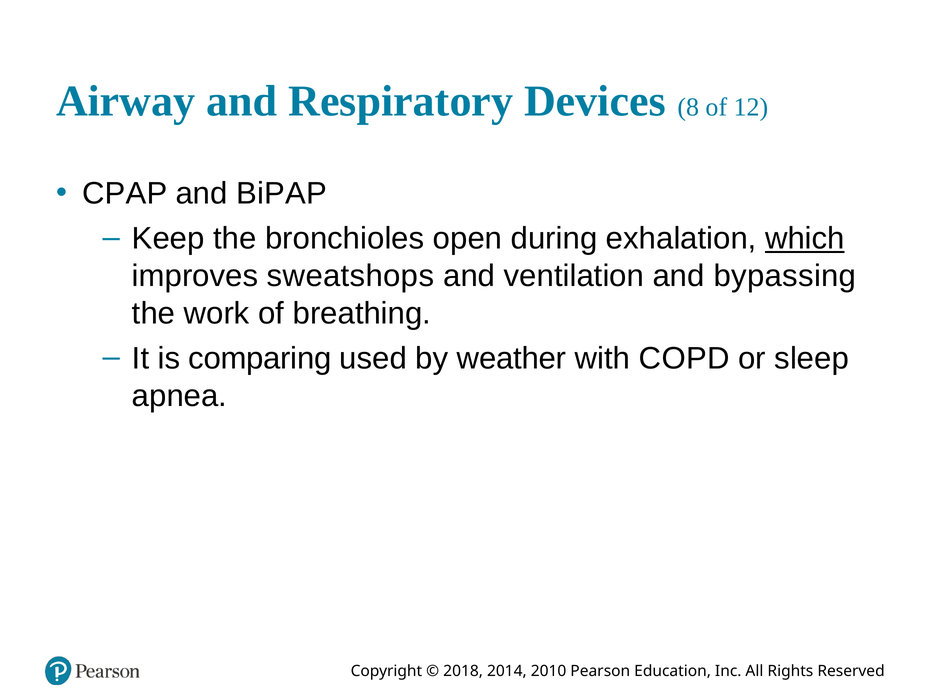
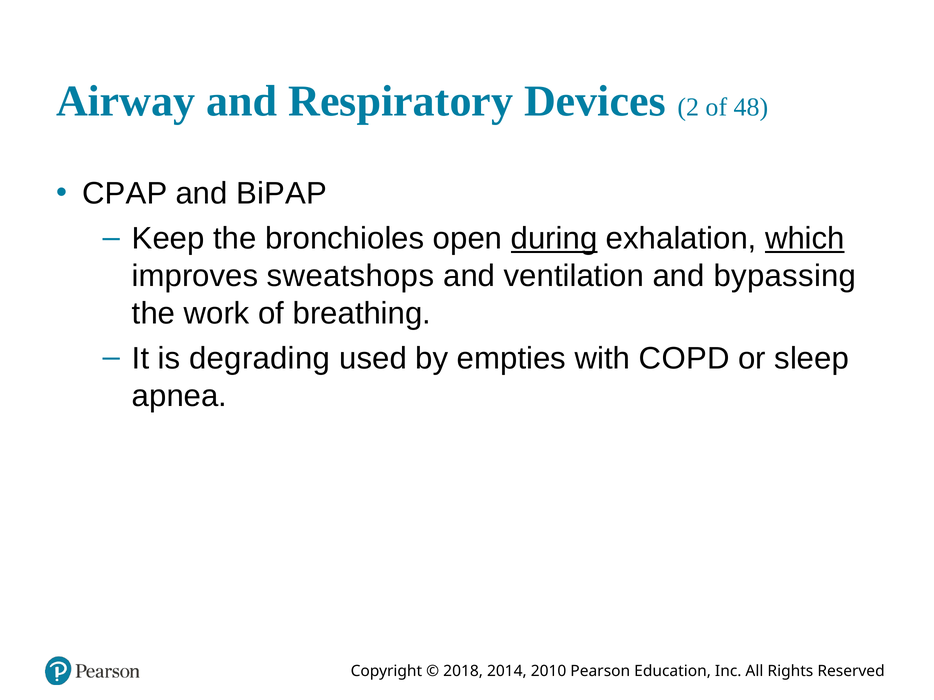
8: 8 -> 2 (688, 107)
12: 12 -> 48 (751, 107)
during underline: none -> present (554, 239)
comparing: comparing -> degrading (260, 359)
weather: weather -> empties (511, 359)
